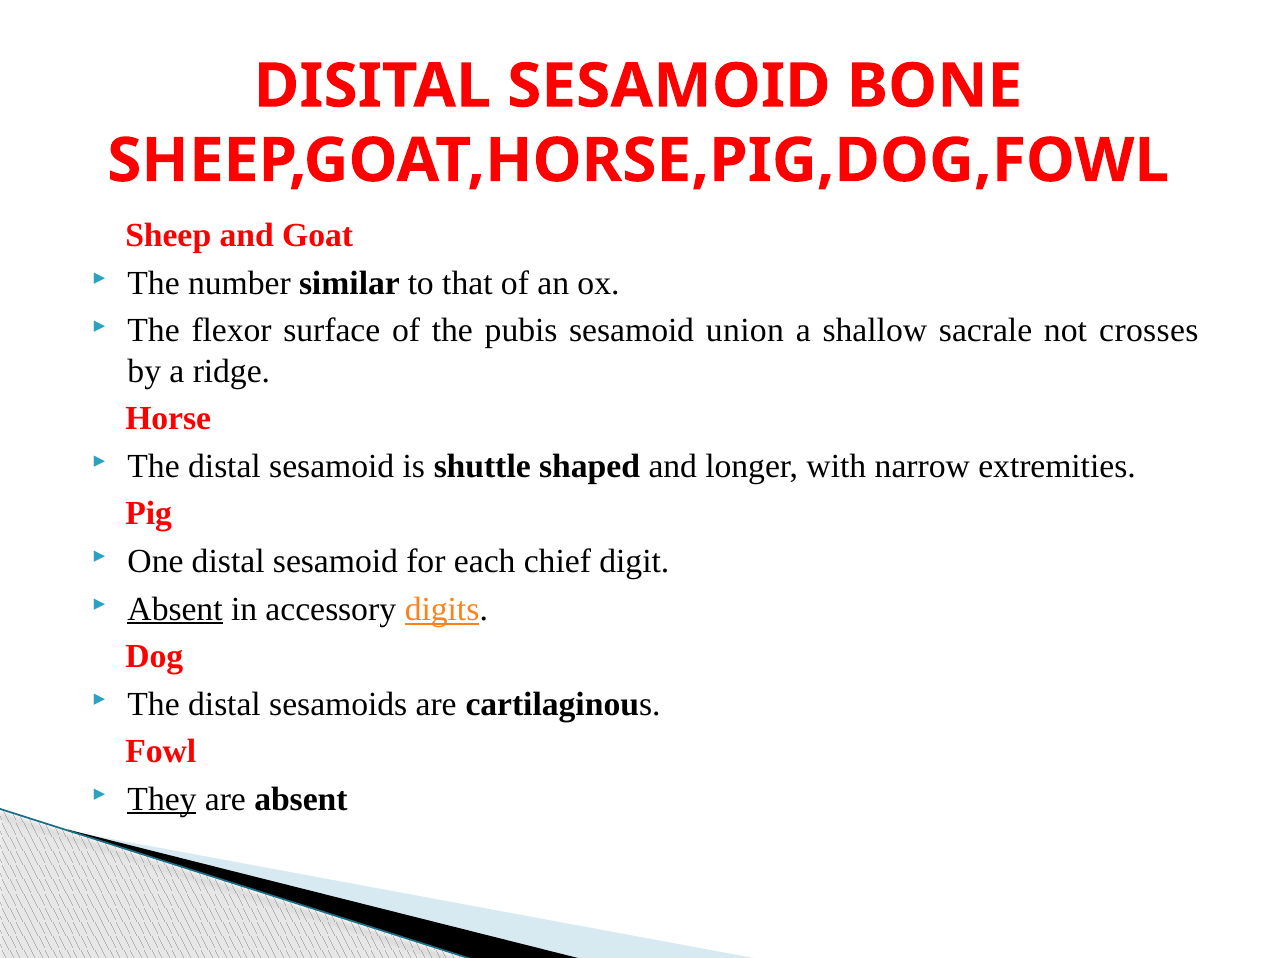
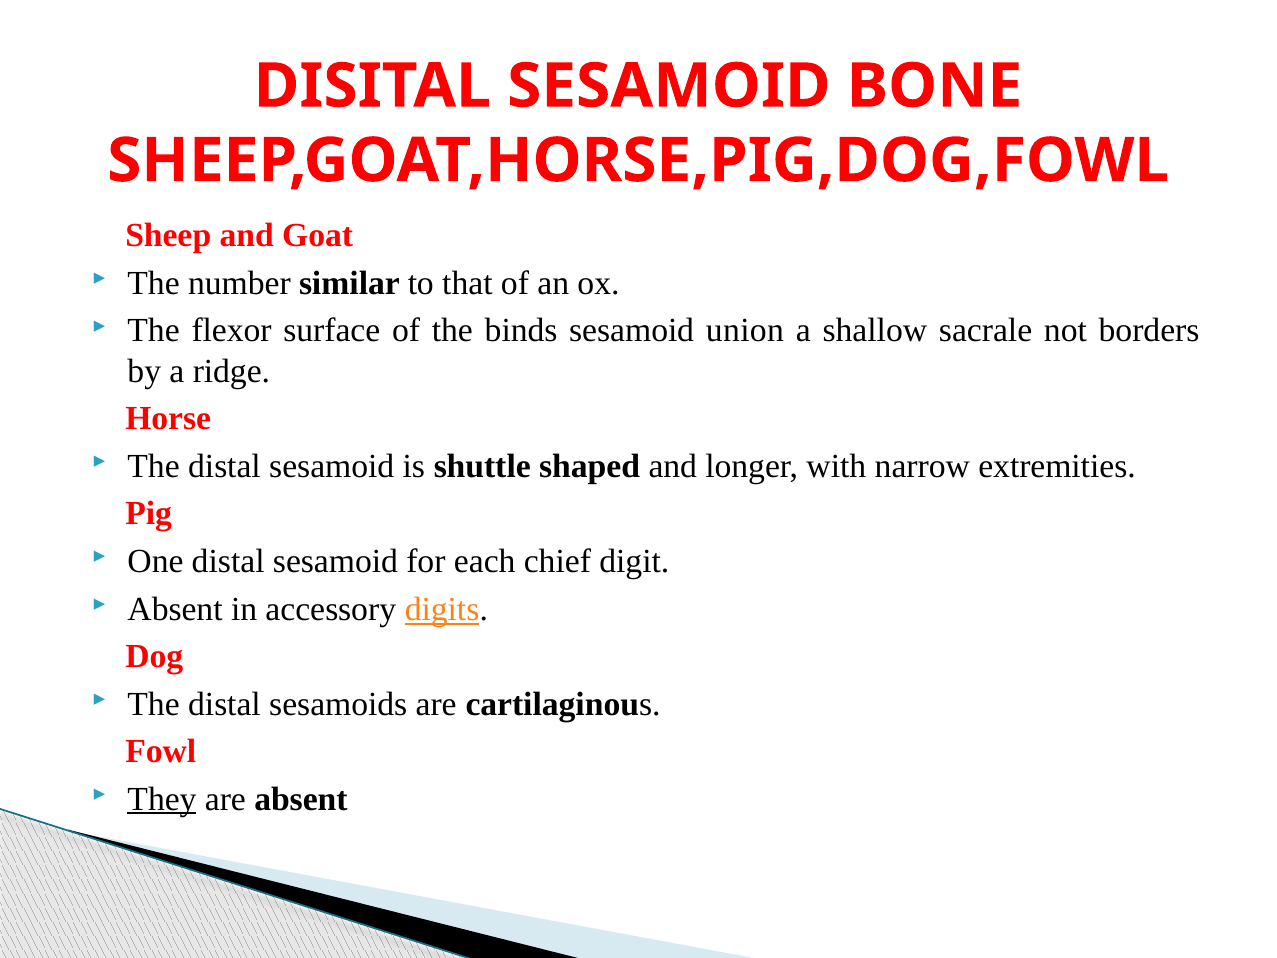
pubis: pubis -> binds (521, 331)
crosses: crosses -> borders (1149, 331)
Absent underline: present -> none (175, 609)
